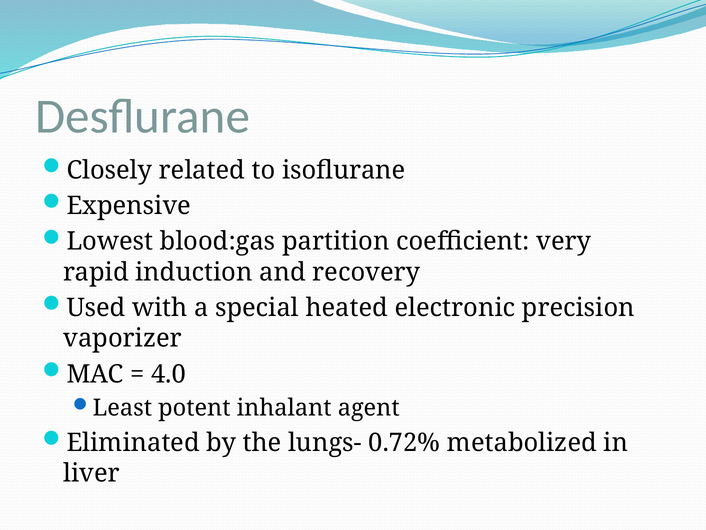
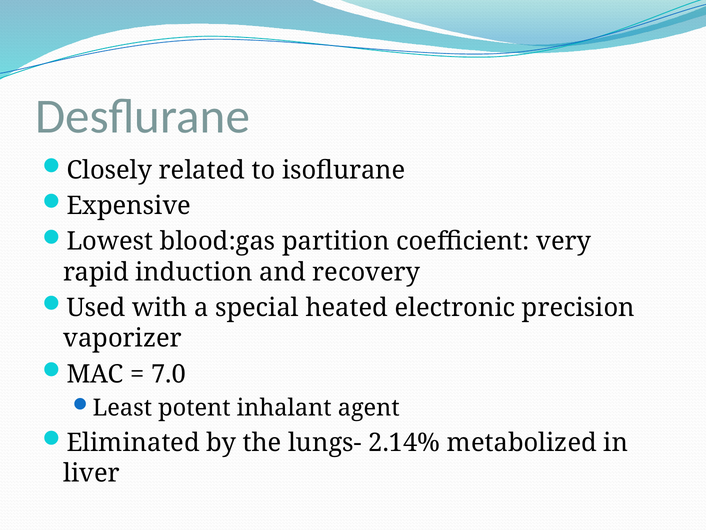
4.0: 4.0 -> 7.0 (169, 374)
0.72%: 0.72% -> 2.14% (404, 442)
